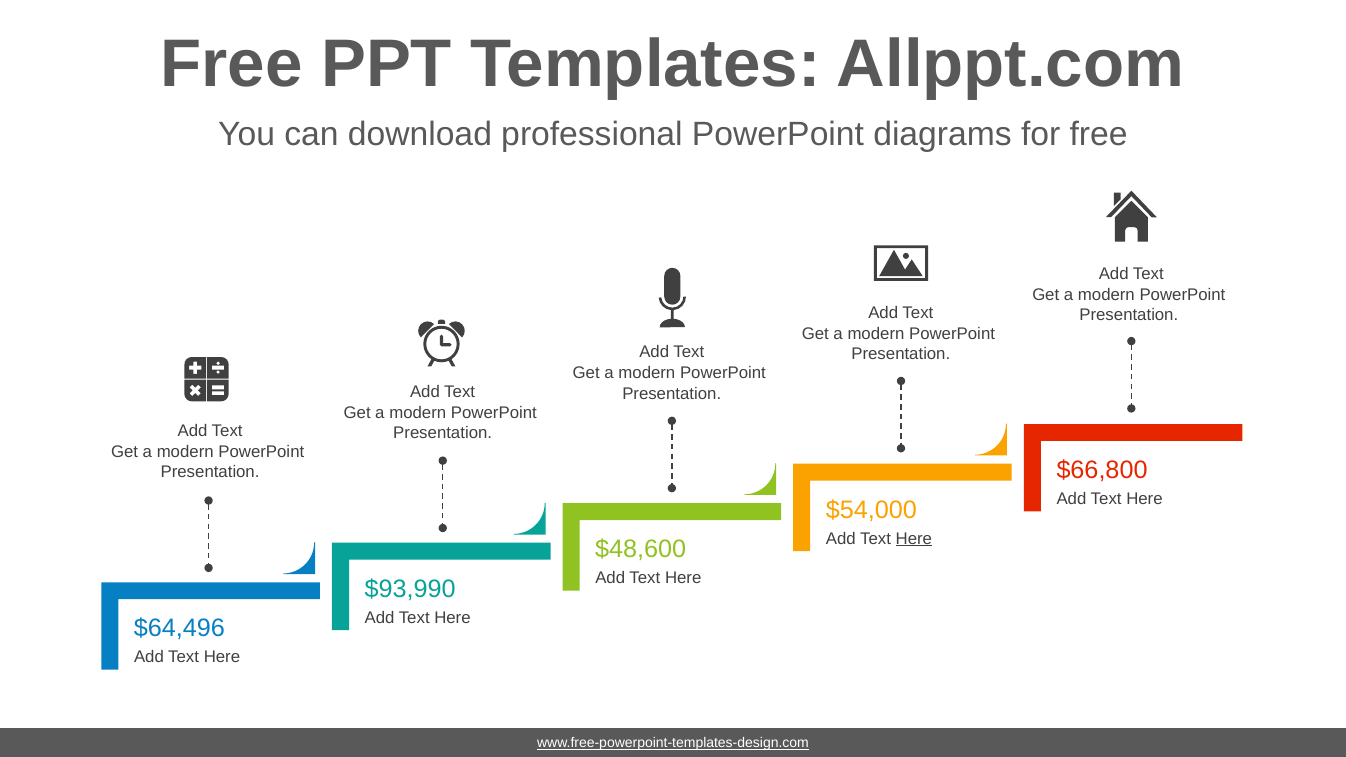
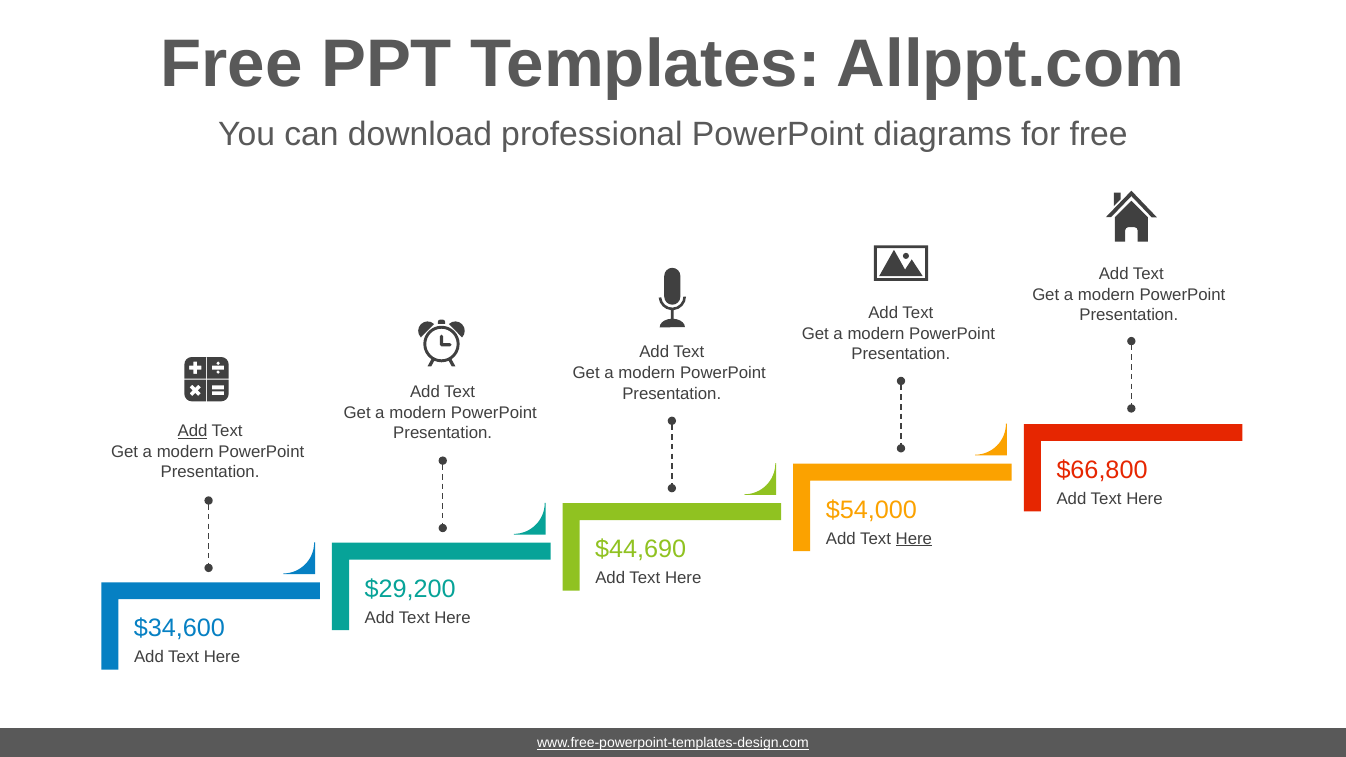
Add underline: none -> present (193, 431)
$48,600: $48,600 -> $44,690 (641, 549)
$93,990: $93,990 -> $29,200 (410, 589)
$64,496: $64,496 -> $34,600 (179, 629)
